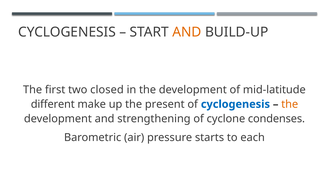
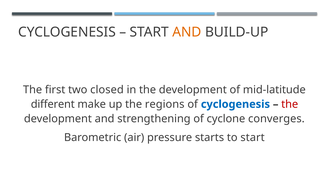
present: present -> regions (165, 104)
the colour: orange -> red (290, 104)
condenses: condenses -> converges (276, 119)
to each: each -> start (253, 137)
